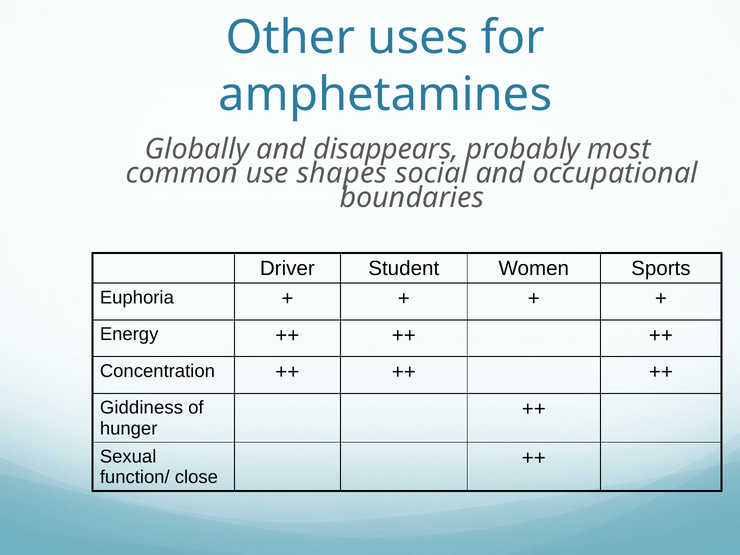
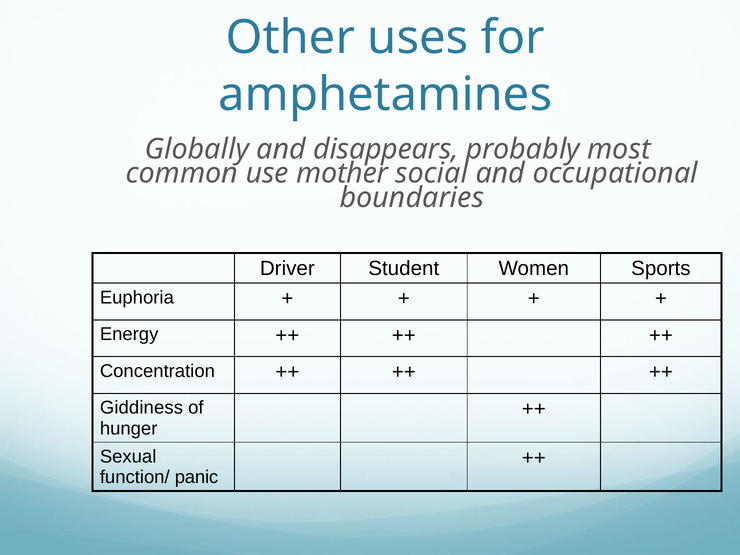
shapes: shapes -> mother (342, 173)
close: close -> panic (196, 477)
